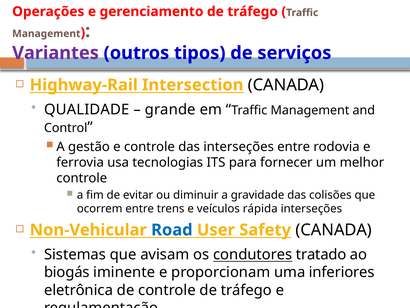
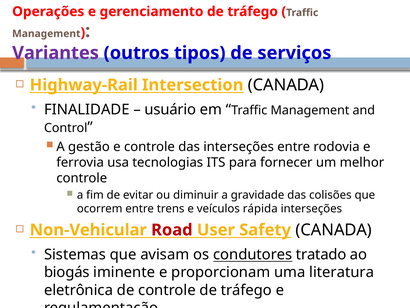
QUALIDADE: QUALIDADE -> FINALIDADE (87, 109)
grande: grande -> usuário (170, 109)
Road colour: blue -> red (172, 230)
inferiores: inferiores -> literatura (342, 272)
